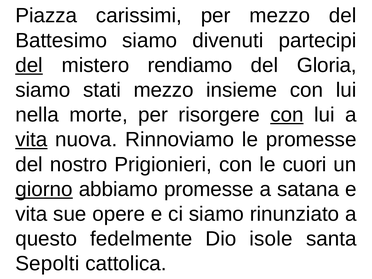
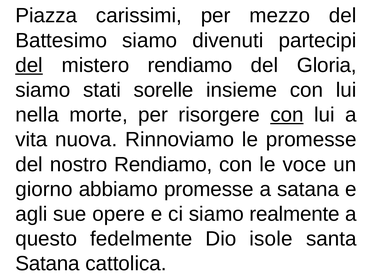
stati mezzo: mezzo -> sorelle (164, 90)
vita underline: present -> none (31, 140)
nostro Prigionieri: Prigionieri -> Rendiamo (163, 164)
cuori: cuori -> voce (304, 164)
giorno underline: present -> none (44, 189)
vita: vita -> agli (31, 214)
rinunziato: rinunziato -> realmente (295, 214)
Sepolti: Sepolti -> Satana (48, 264)
